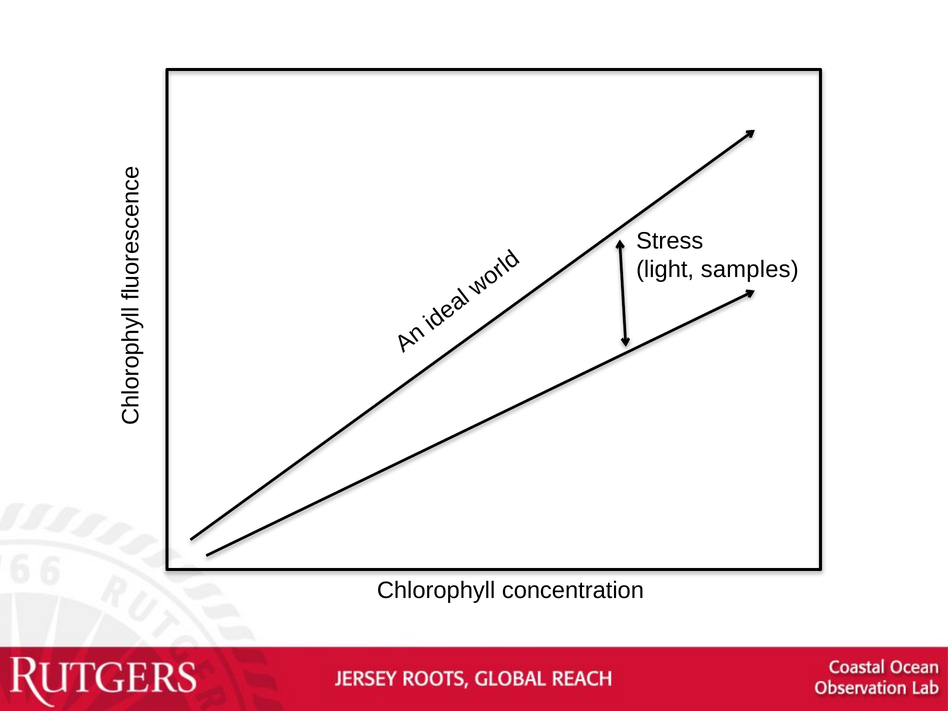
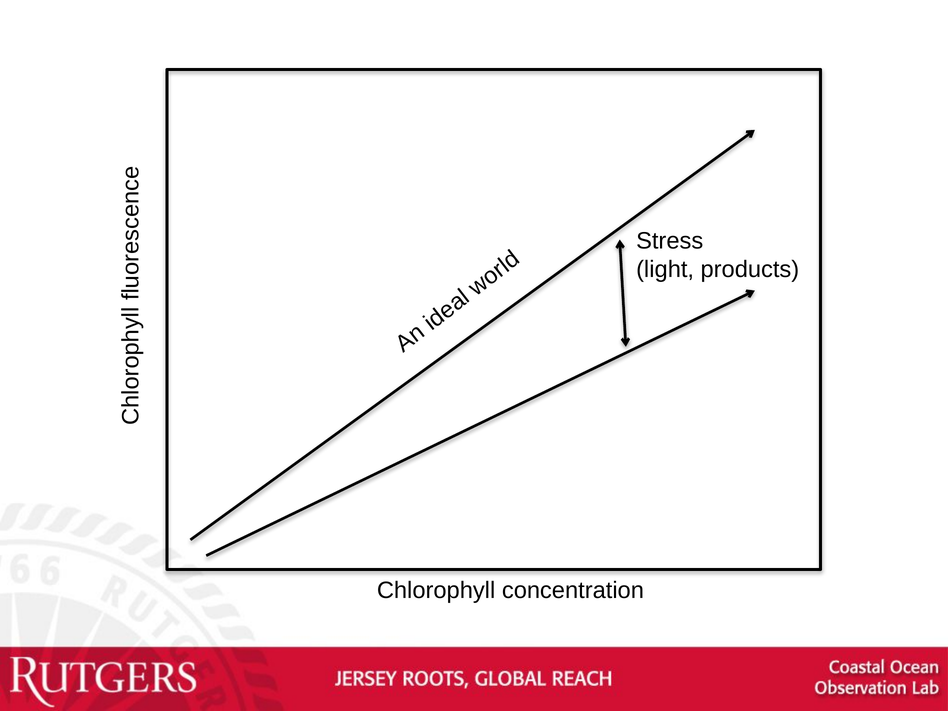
samples: samples -> products (750, 269)
